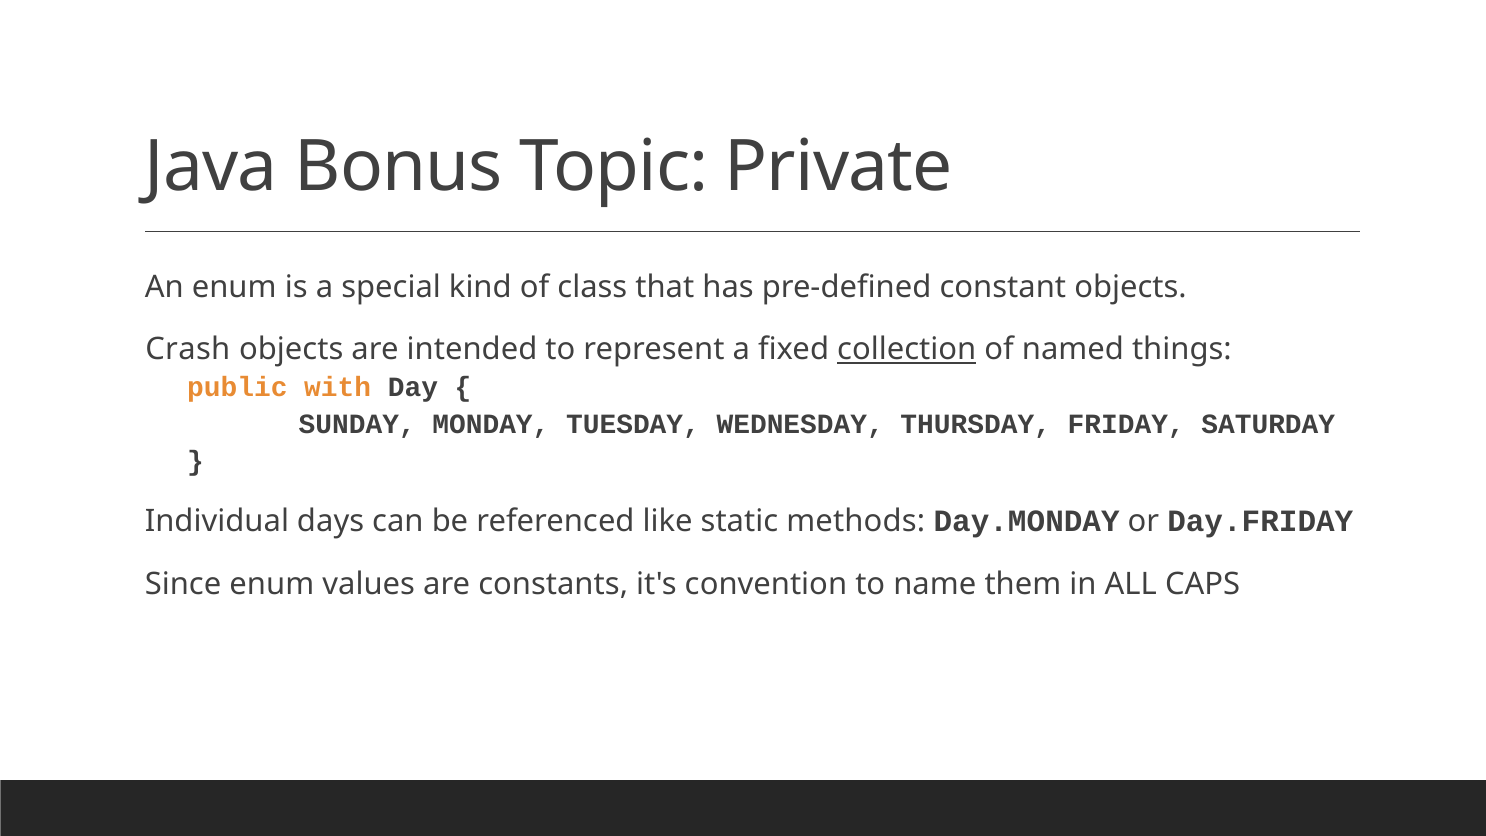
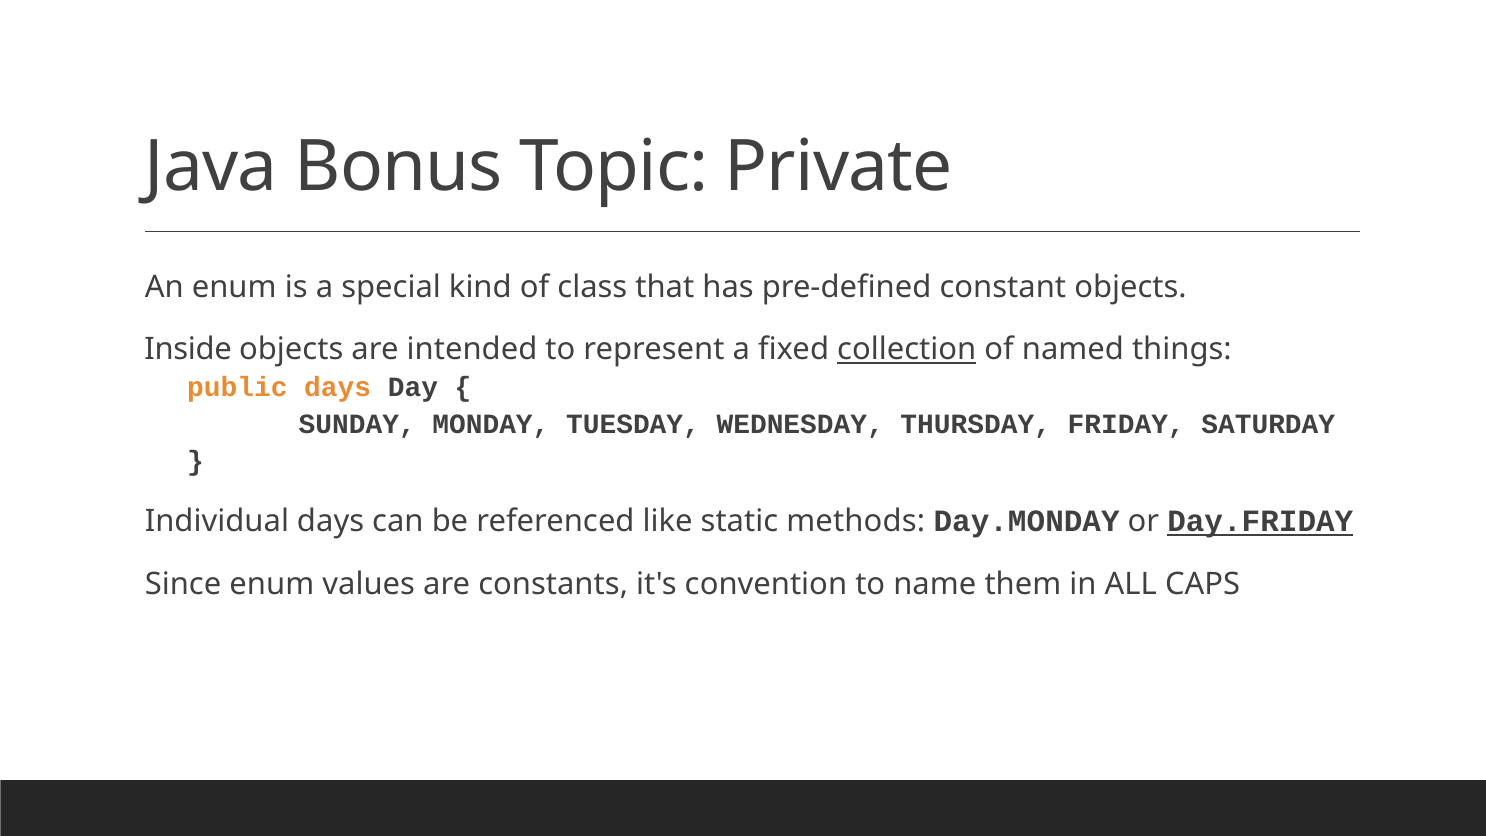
Crash: Crash -> Inside (188, 349)
public with: with -> days (338, 388)
Day.FRIDAY underline: none -> present (1260, 522)
